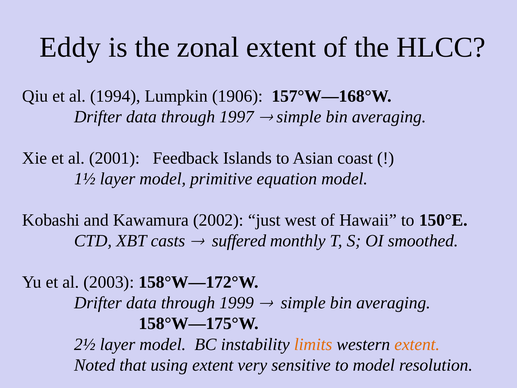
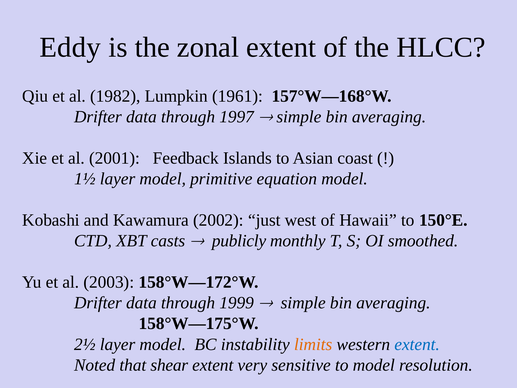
1994: 1994 -> 1982 (115, 96)
1906: 1906 -> 1961 (238, 96)
suffered: suffered -> publicly (239, 241)
extent colour: orange -> blue (417, 344)
using: using -> shear (169, 365)
